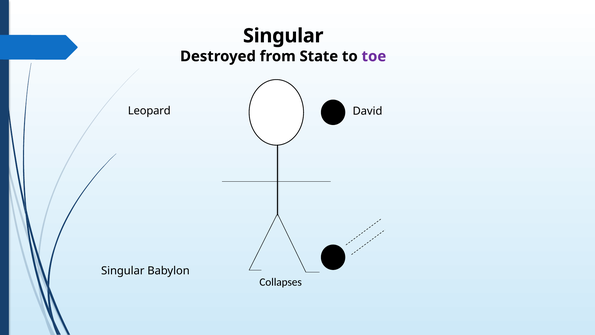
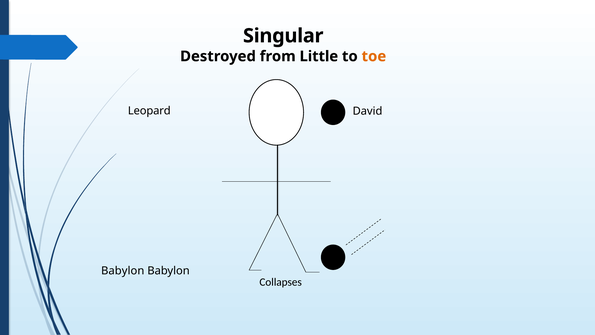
State: State -> Little (319, 56)
toe colour: purple -> orange (374, 56)
Singular: Singular -> Babylon (123, 270)
